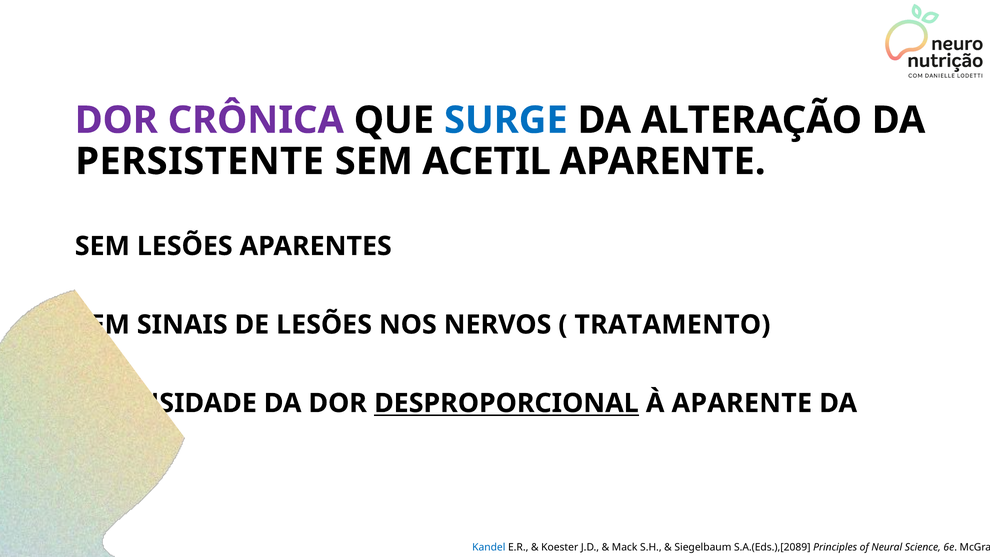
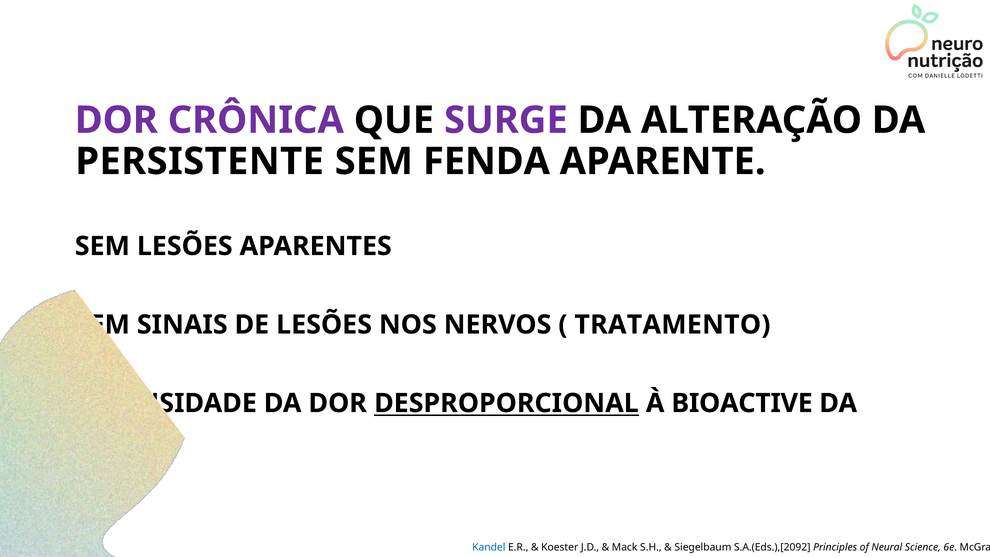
SURGE colour: blue -> purple (506, 120)
ACETIL: ACETIL -> FENDA (486, 161)
À APARENTE: APARENTE -> BIOACTIVE (742, 403)
S.A.(Eds.),[2089: S.A.(Eds.),[2089 -> S.A.(Eds.),[2092 (772, 547)
